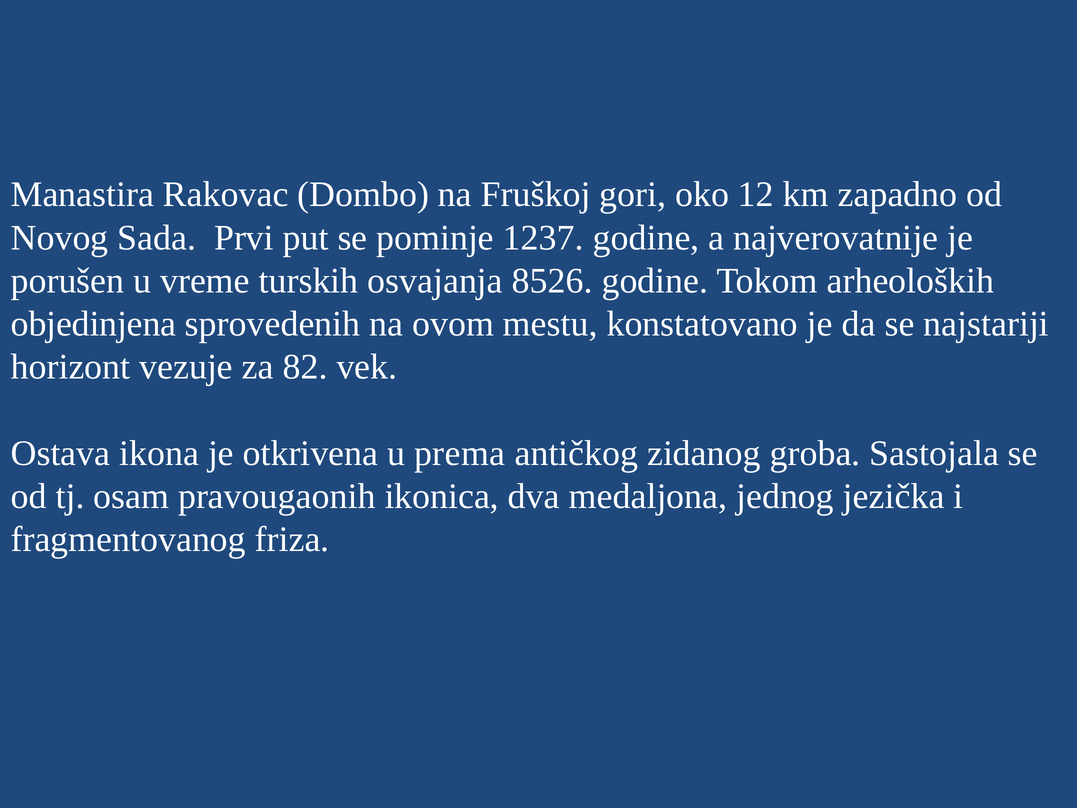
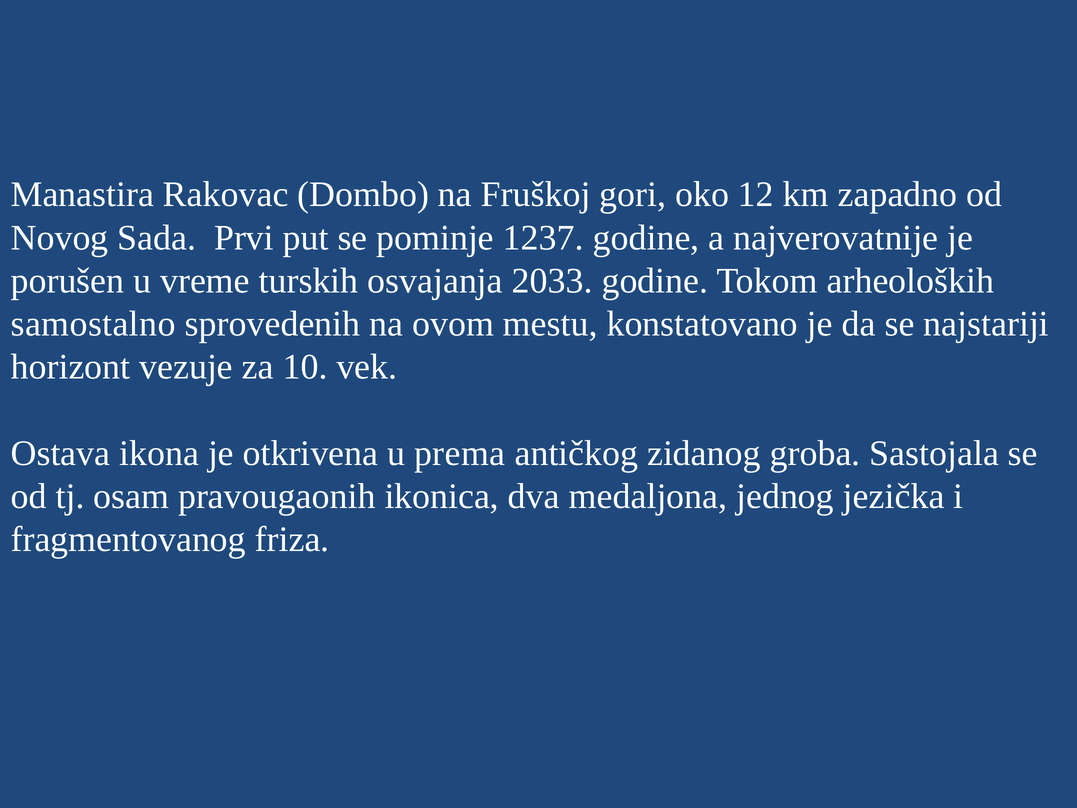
8526: 8526 -> 2033 (552, 281)
objedinjena: objedinjena -> samostalno (93, 324)
82: 82 -> 10 (305, 367)
